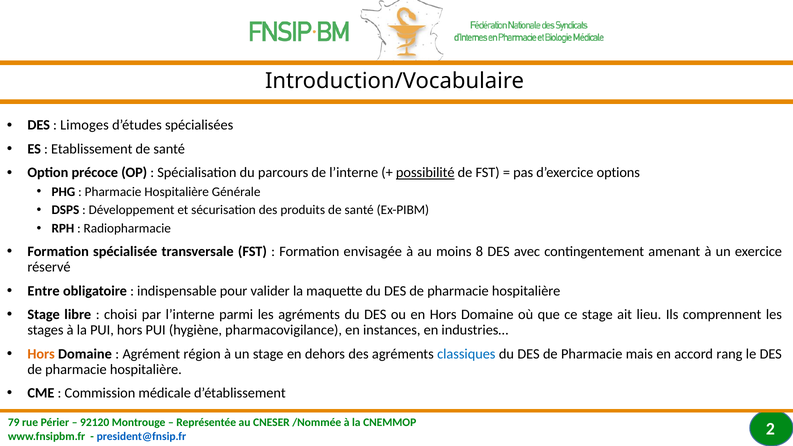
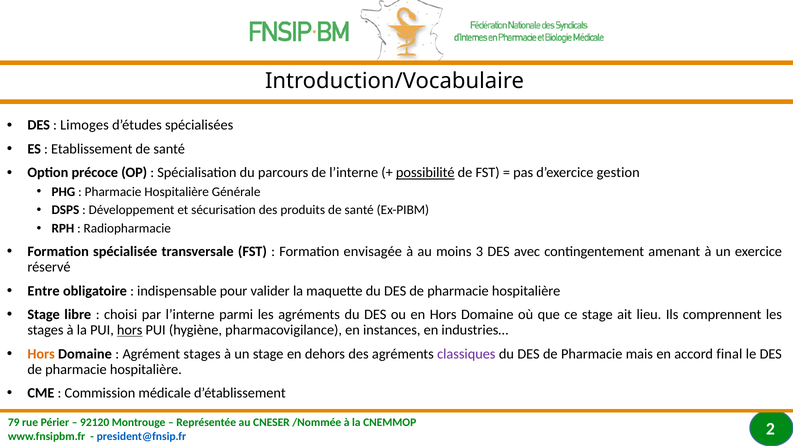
options: options -> gestion (618, 173)
8: 8 -> 3 (479, 252)
hors underline: none -> present (130, 330)
Agrément région: région -> stages (202, 354)
classiques colour: blue -> purple (466, 354)
rang: rang -> final (729, 354)
